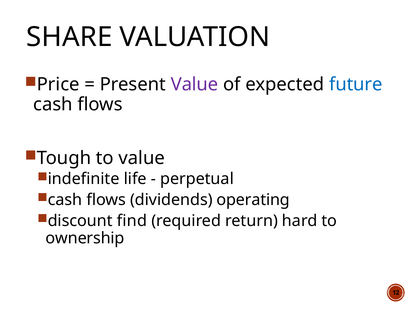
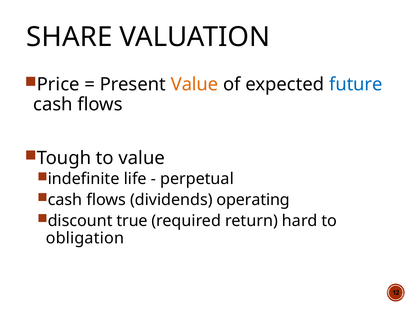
Value colour: purple -> orange (195, 85)
find: find -> true (132, 221)
ownership: ownership -> obligation (85, 238)
